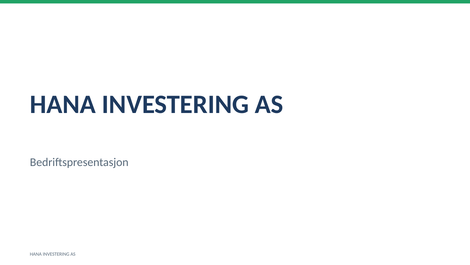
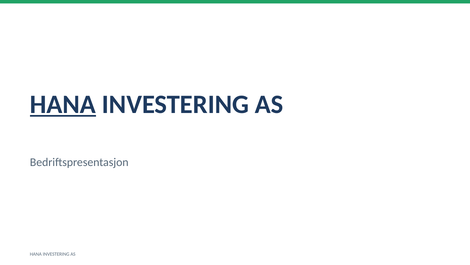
HANA underline: none -> present (63, 104)
